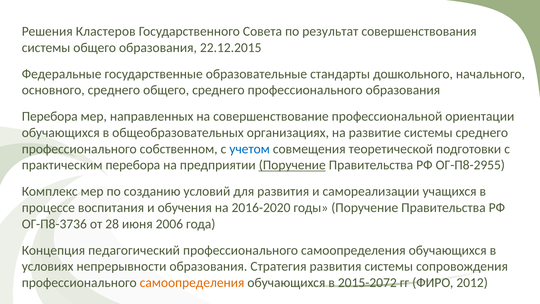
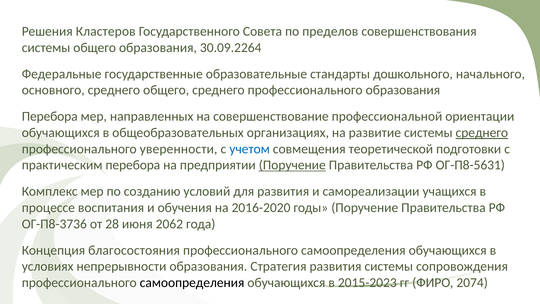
результат: результат -> пределов (330, 31)
22.12.2015: 22.12.2015 -> 30.09.2264 (231, 48)
среднего underline: none -> present (482, 133)
собственном: собственном -> уверенности (179, 149)
ОГ-П8-2955: ОГ-П8-2955 -> ОГ-П8-5631 (470, 165)
2006: 2006 -> 2062 (169, 224)
педагогический: педагогический -> благосостояния (134, 250)
самоопределения colour: orange -> black (192, 282)
2015-2072: 2015-2072 -> 2015-2023 (367, 282)
2012: 2012 -> 2074 (472, 282)
